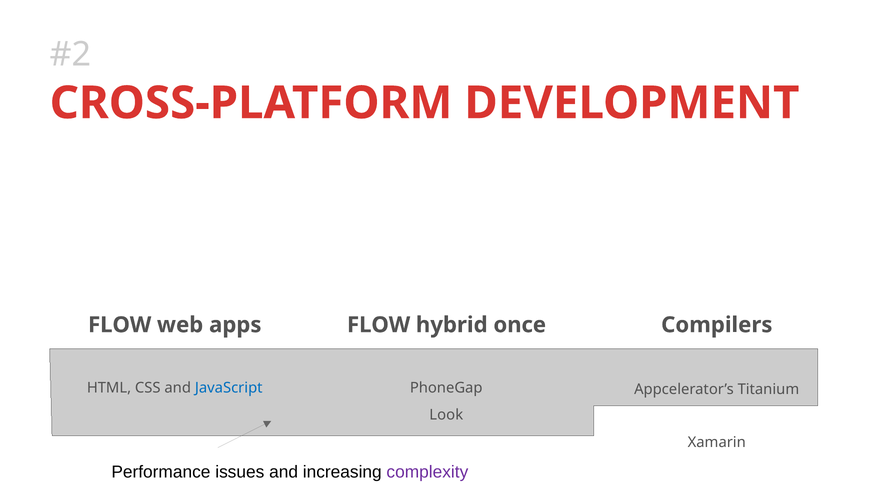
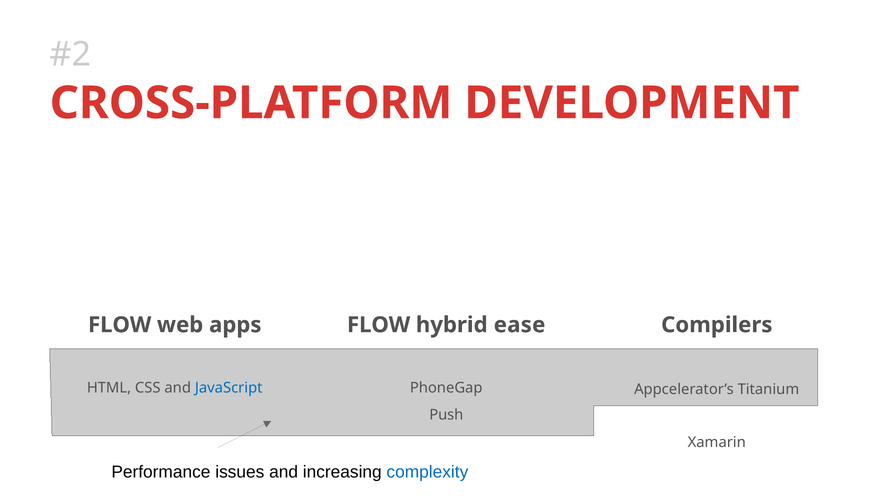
once: once -> ease (520, 325)
Look: Look -> Push (446, 415)
complexity colour: purple -> blue (427, 472)
